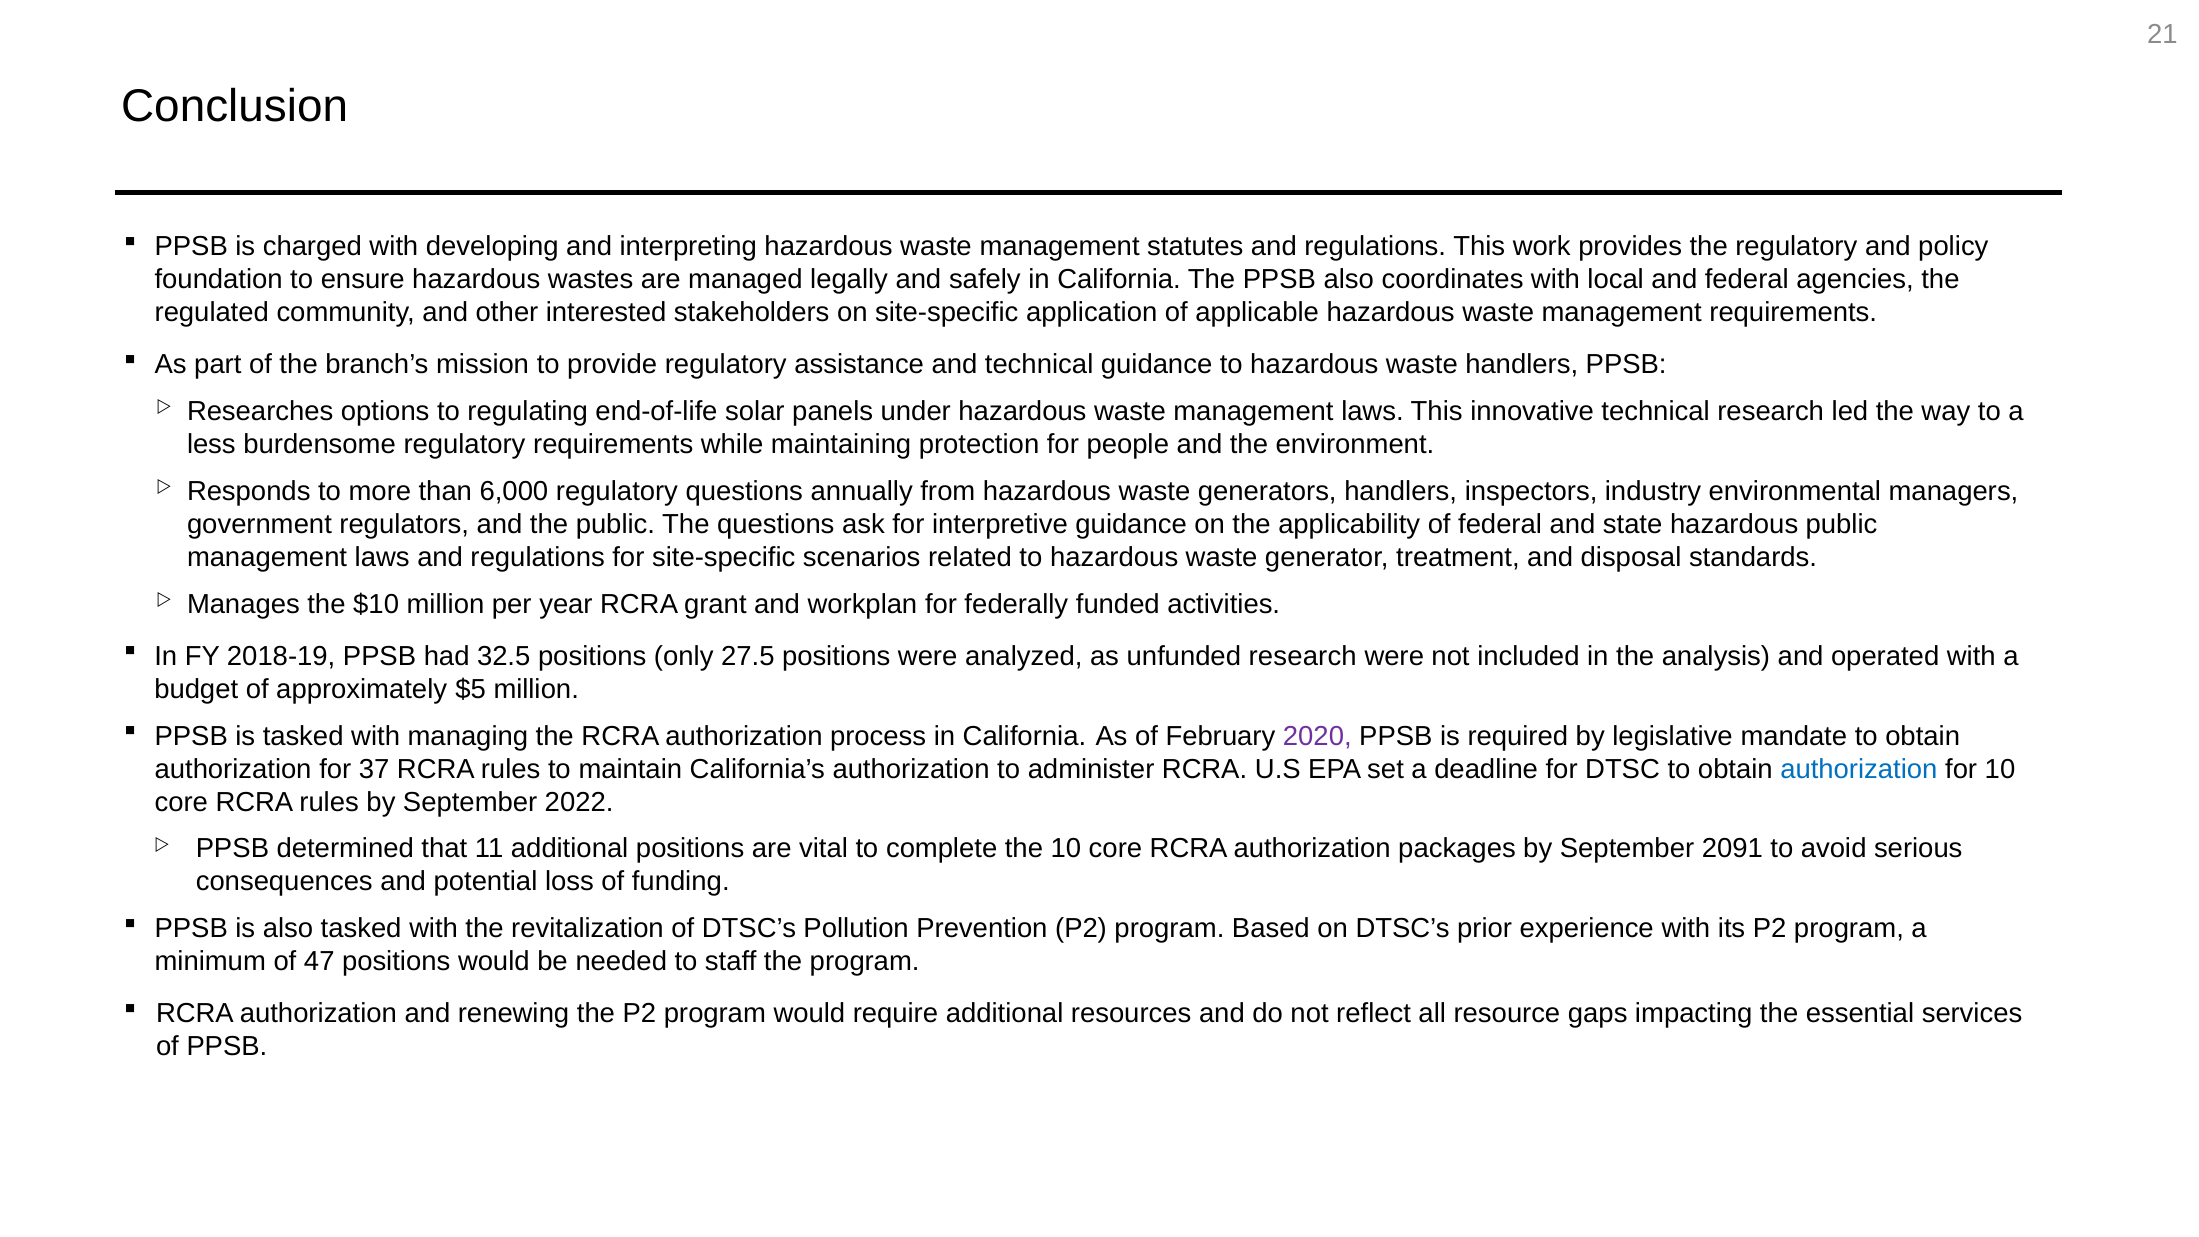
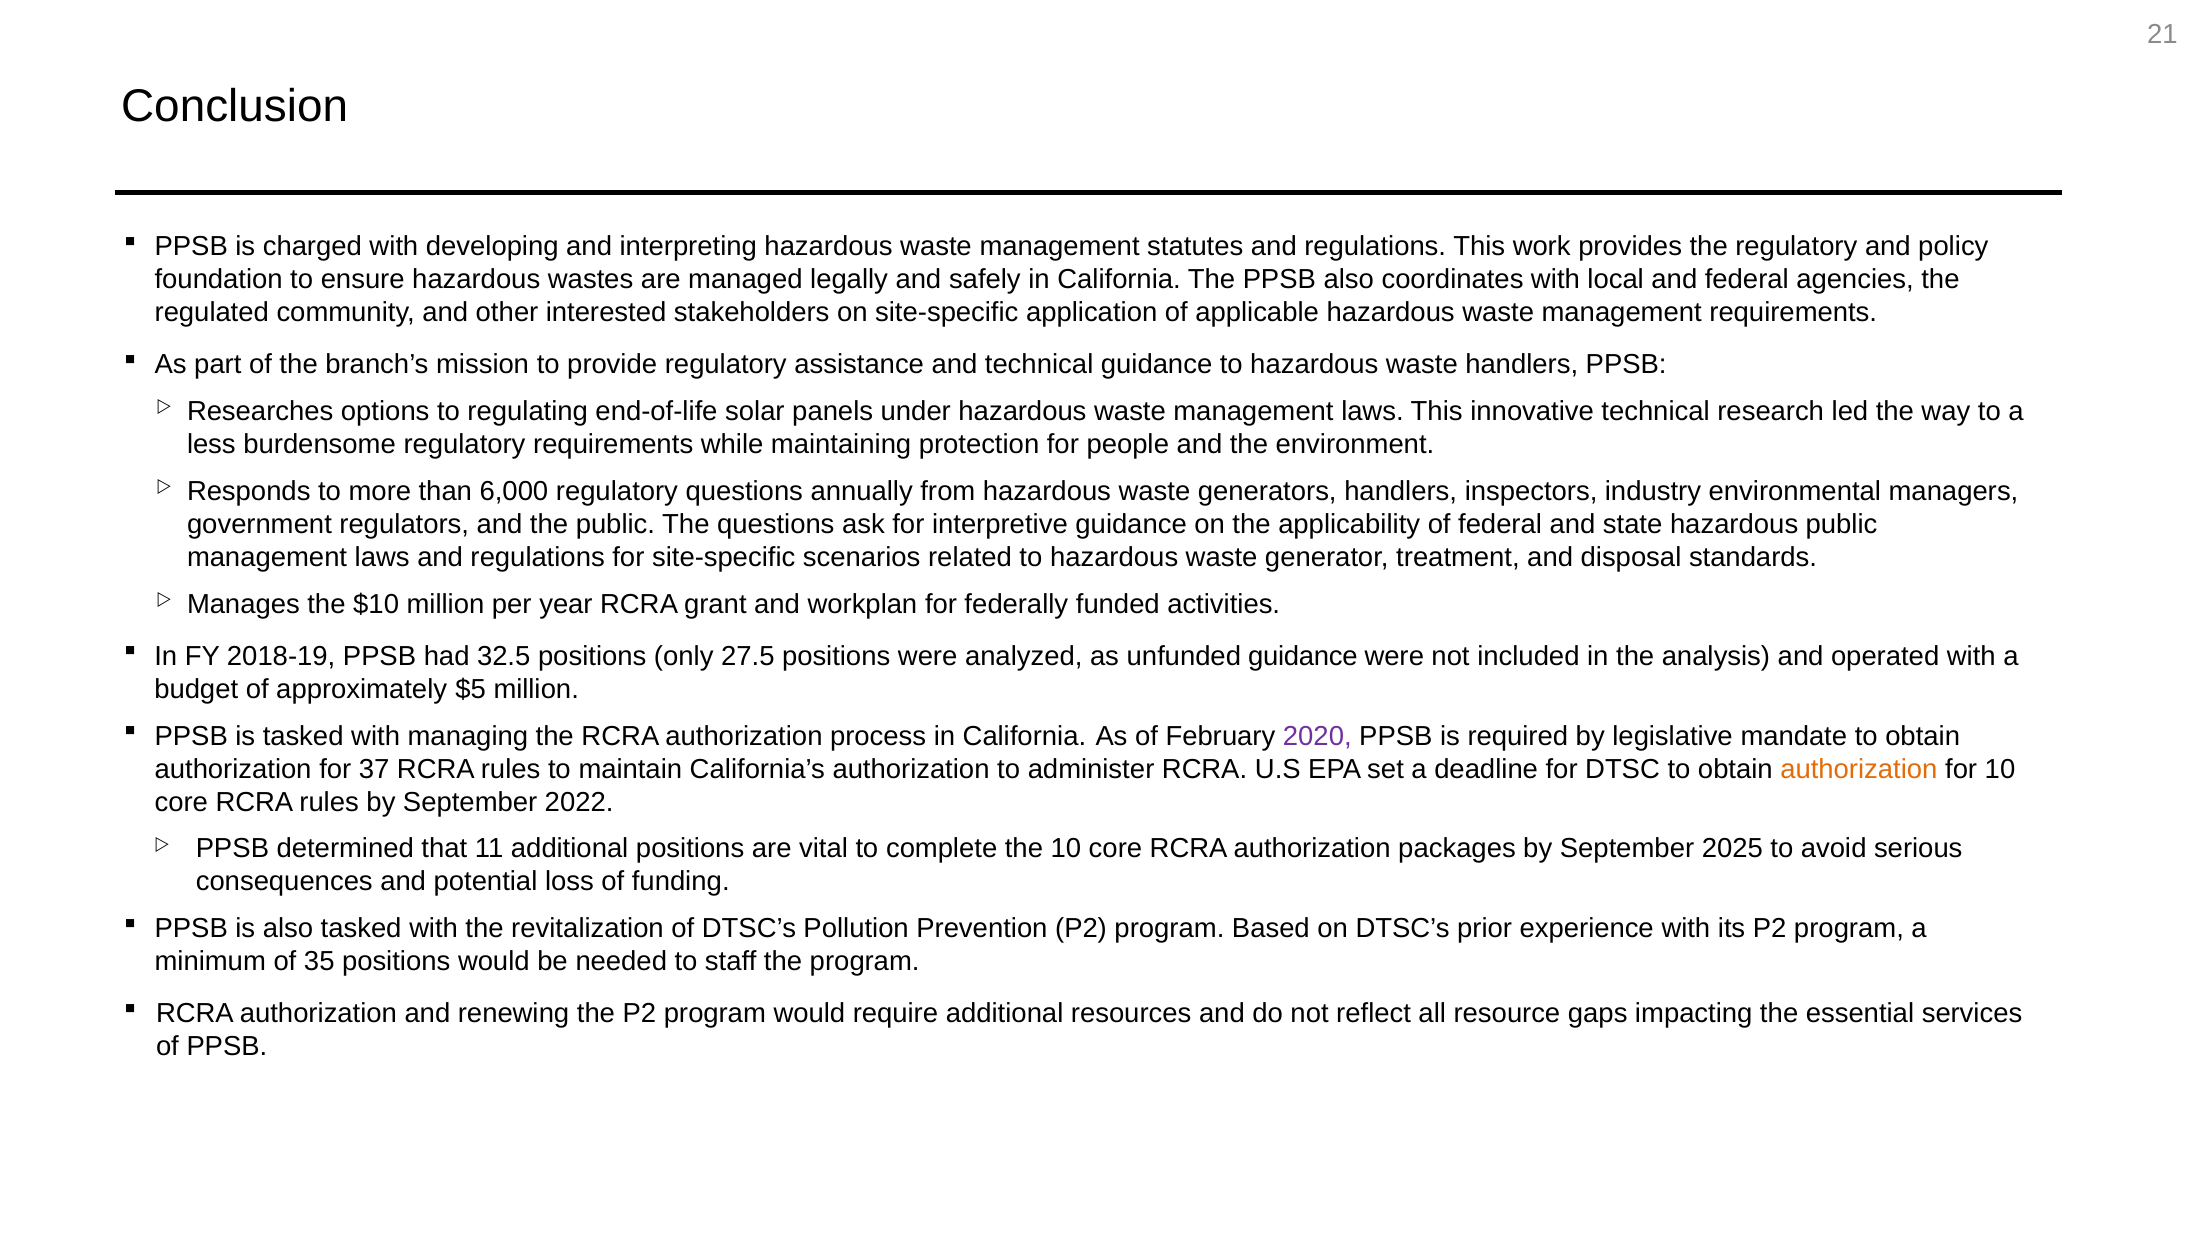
unfunded research: research -> guidance (1303, 656)
authorization colour: blue -> orange (1859, 769)
2091: 2091 -> 2025 (1732, 849)
47: 47 -> 35 (319, 961)
